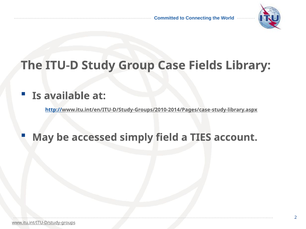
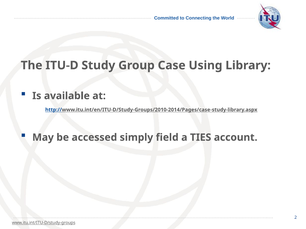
Fields: Fields -> Using (205, 66)
